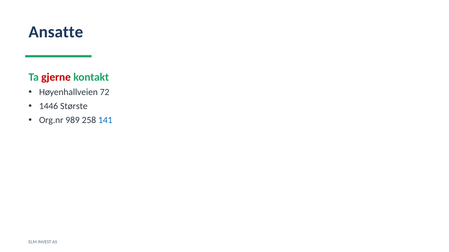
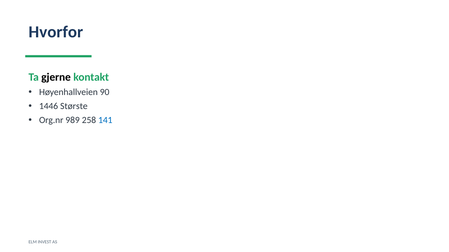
Ansatte: Ansatte -> Hvorfor (56, 32)
gjerne colour: red -> black (56, 77)
72: 72 -> 90 (105, 92)
